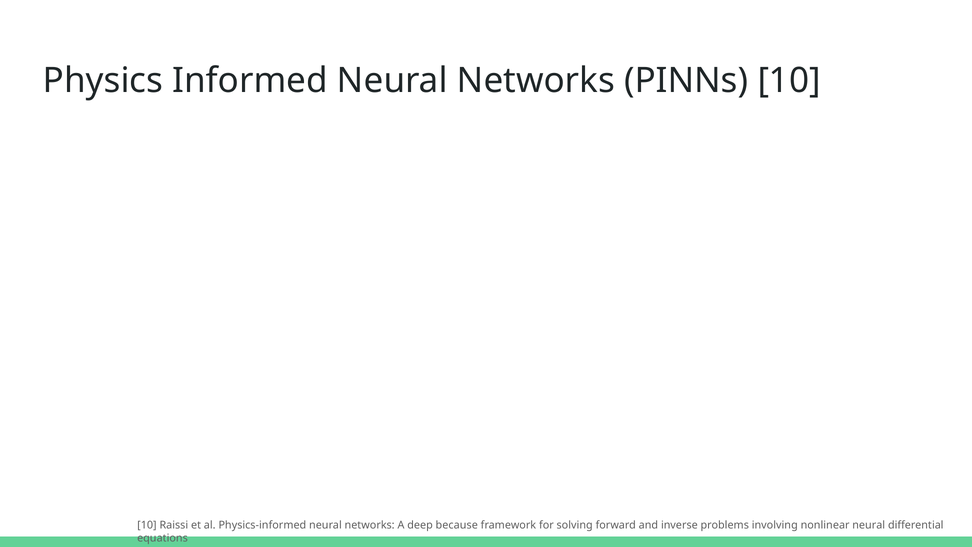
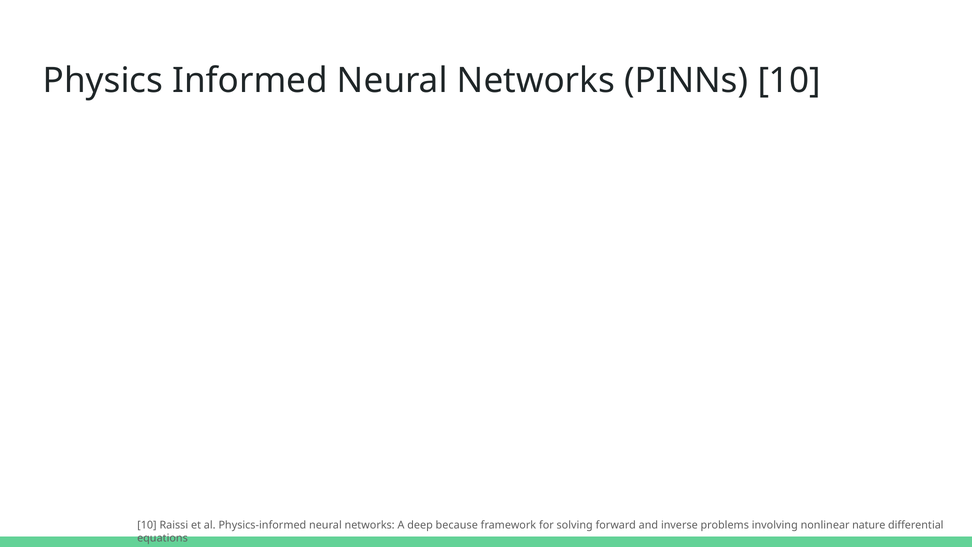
nonlinear neural: neural -> nature (869, 525)
